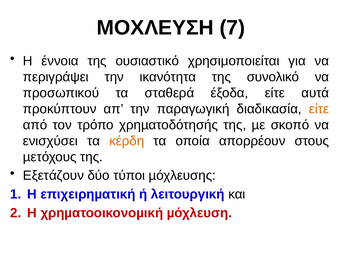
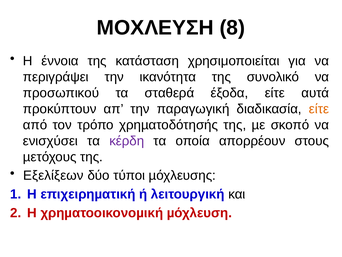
7: 7 -> 8 (232, 28)
ουσιαστικό: ουσιαστικό -> κατάσταση (147, 61)
κέρδη colour: orange -> purple (127, 141)
Εξετάζουν: Εξετάζουν -> Εξελίξεων (53, 175)
